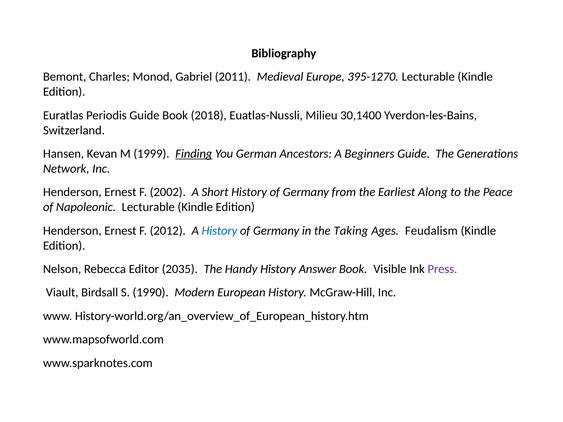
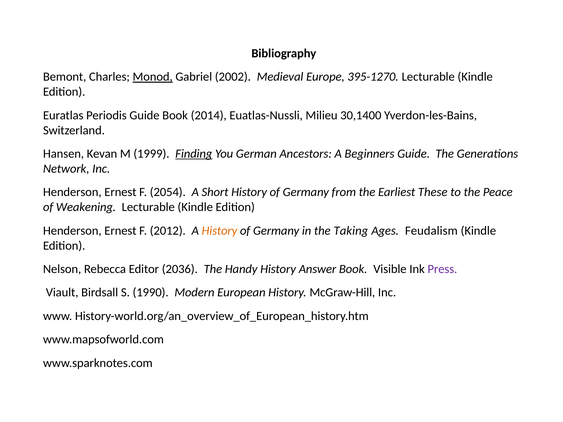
Monod underline: none -> present (153, 77)
2011: 2011 -> 2002 (233, 77)
2018: 2018 -> 2014 (209, 115)
2002: 2002 -> 2054 (168, 192)
Along: Along -> These (433, 192)
Napoleonic: Napoleonic -> Weakening (86, 207)
History colour: blue -> orange (219, 231)
2035: 2035 -> 2036 (180, 269)
